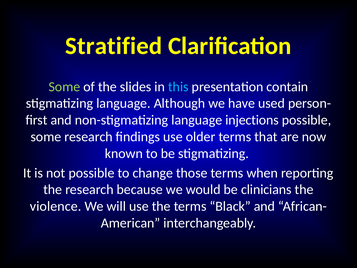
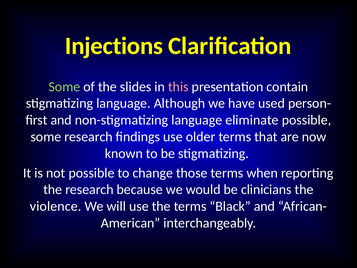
Stratified: Stratified -> Injections (114, 46)
this colour: light blue -> pink (178, 87)
injections: injections -> eliminate (252, 120)
